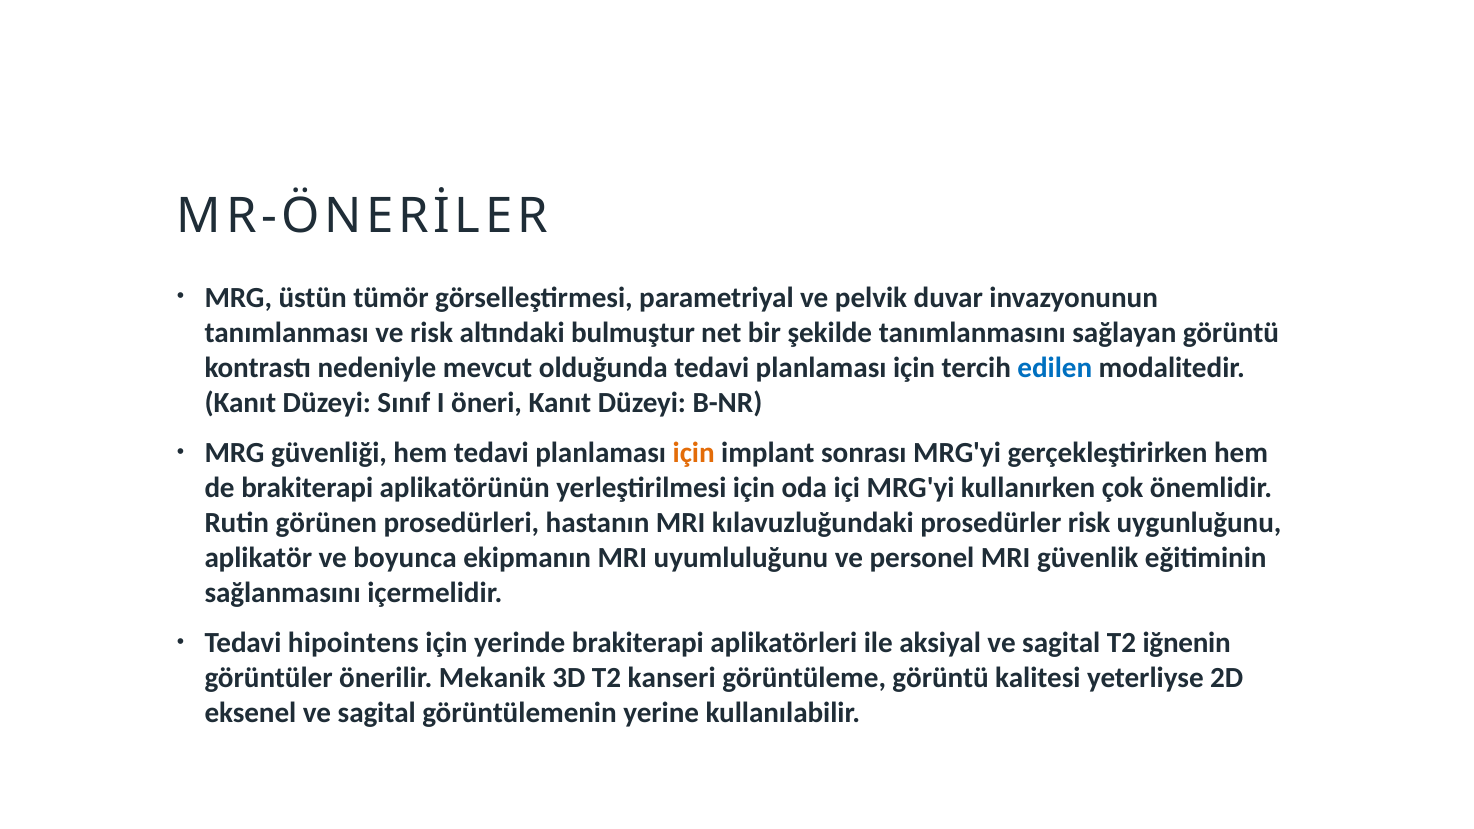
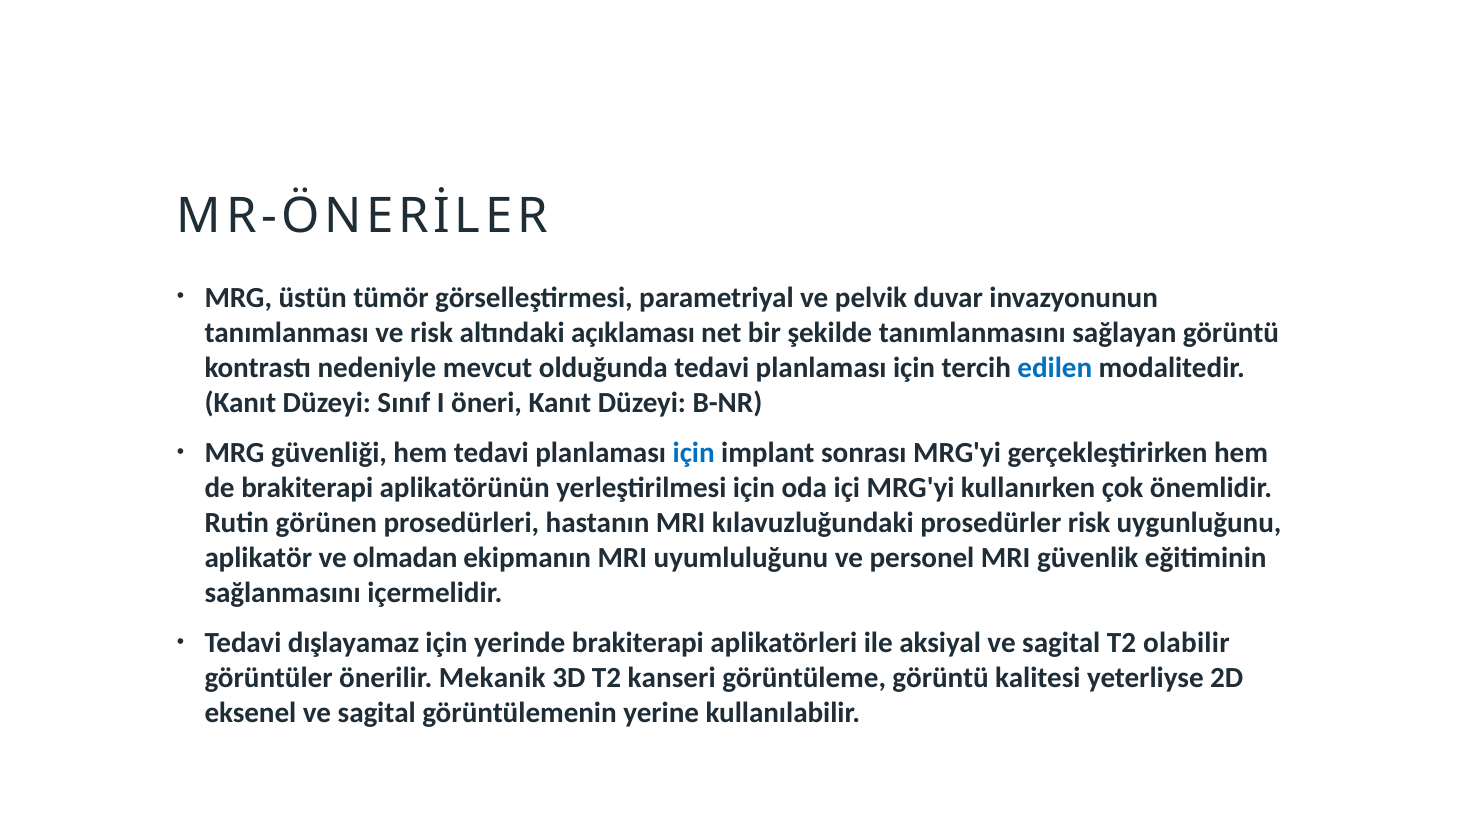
bulmuştur: bulmuştur -> açıklaması (633, 333)
için colour: orange -> blue (694, 453)
boyunca: boyunca -> olmadan (405, 558)
hipointens: hipointens -> dışlayamaz (354, 643)
iğnenin: iğnenin -> olabilir (1186, 643)
